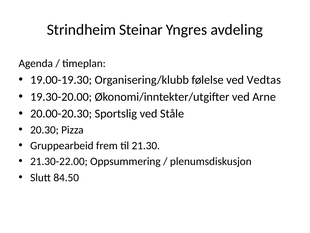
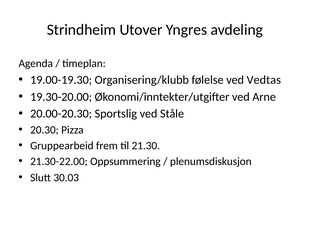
Steinar: Steinar -> Utover (141, 30)
84.50: 84.50 -> 30.03 (66, 177)
